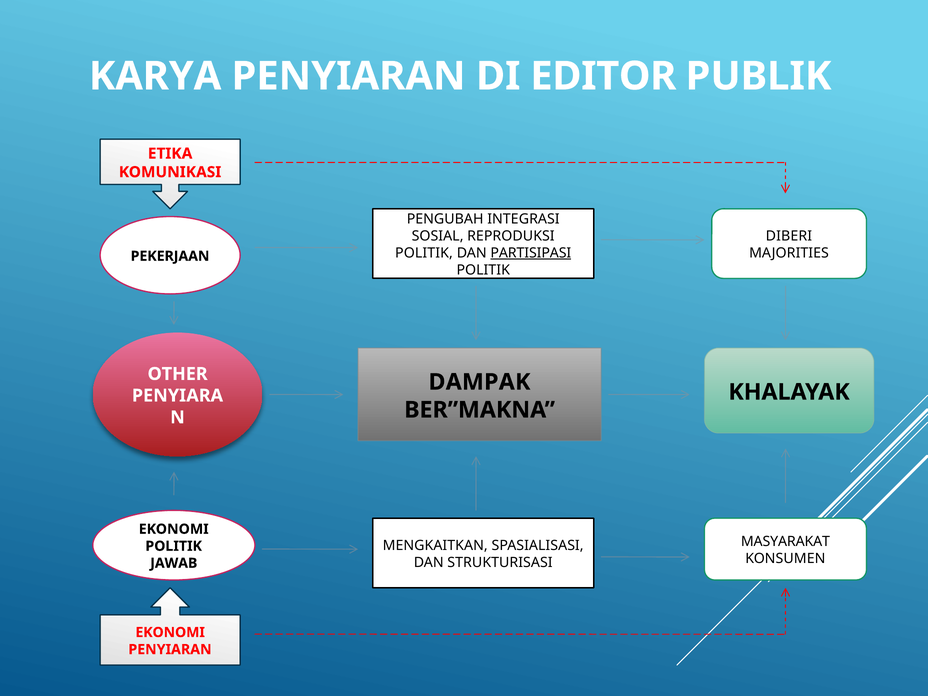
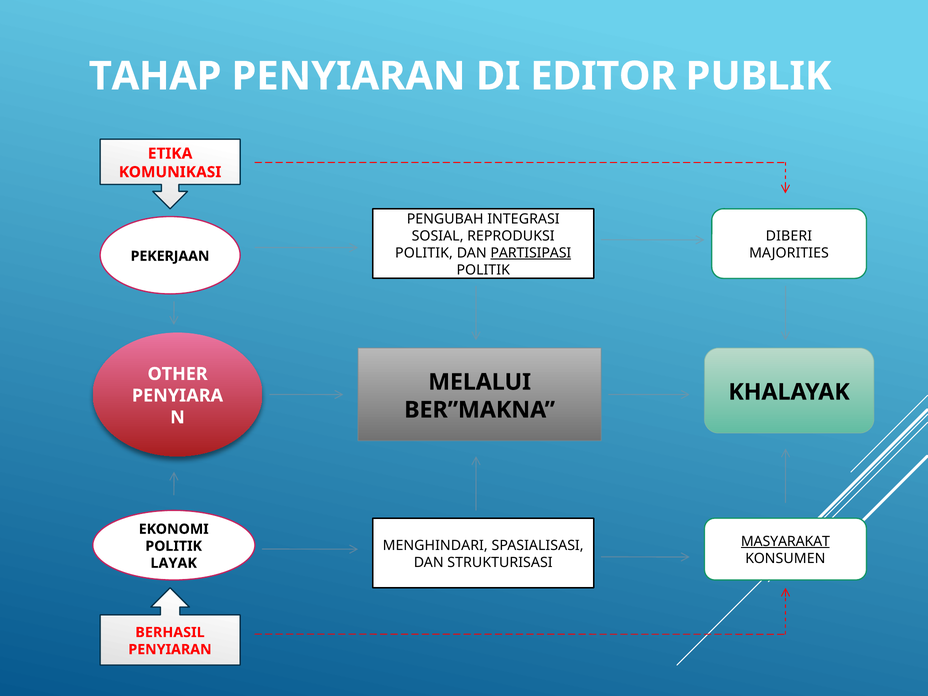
KARYA: KARYA -> TAHAP (155, 76)
DAMPAK: DAMPAK -> MELALUI (480, 382)
MASYARAKAT underline: none -> present (785, 542)
MENGKAITKAN: MENGKAITKAN -> MENGHINDARI (435, 545)
JAWAB: JAWAB -> LAYAK (174, 563)
EKONOMI: EKONOMI -> BERHASIL (170, 632)
